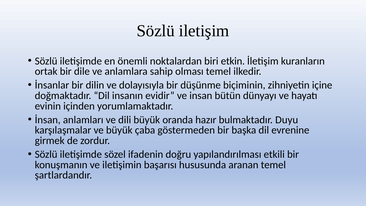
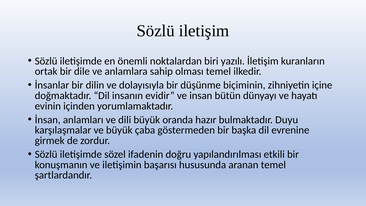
etkin: etkin -> yazılı (233, 61)
